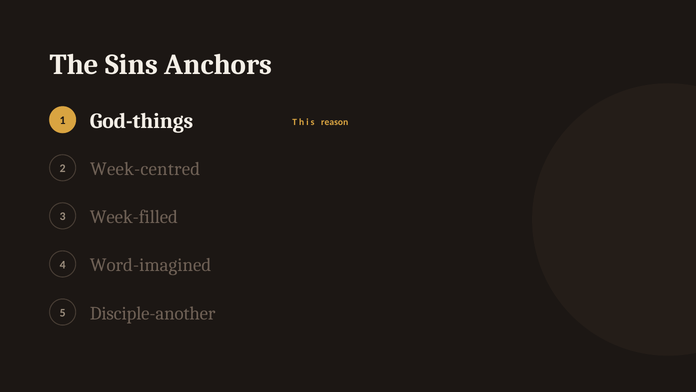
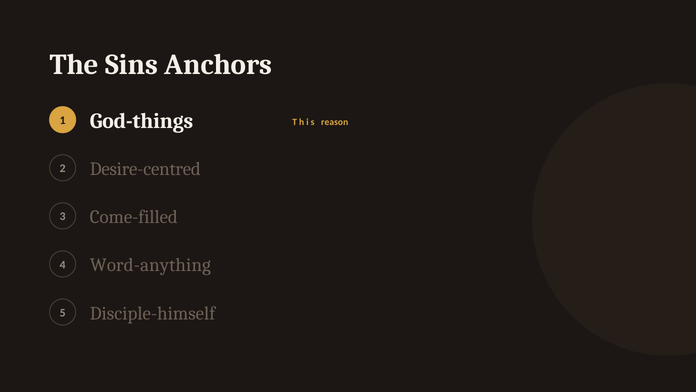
Week-centred: Week-centred -> Desire-centred (145, 169)
Week-filled: Week-filled -> Come-filled (134, 217)
Word-imagined: Word-imagined -> Word-anything (150, 265)
Disciple-another: Disciple-another -> Disciple-himself (152, 313)
